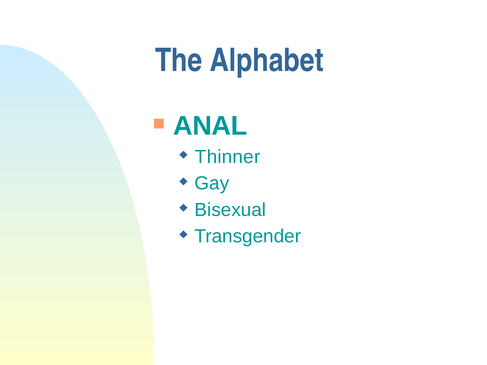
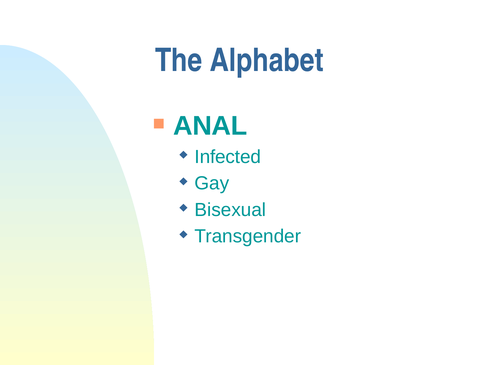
Thinner: Thinner -> Infected (228, 157)
